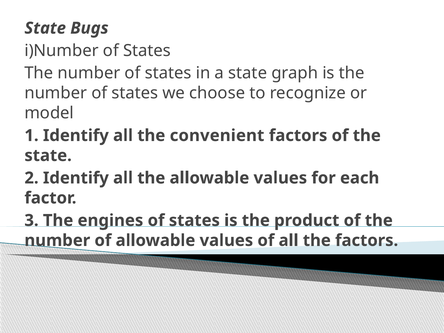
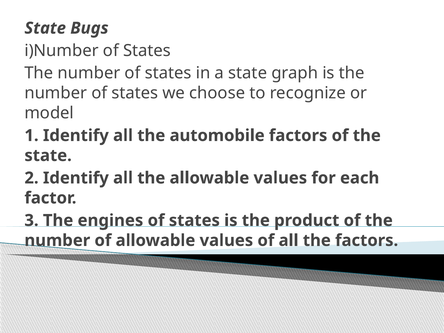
convenient: convenient -> automobile (217, 136)
